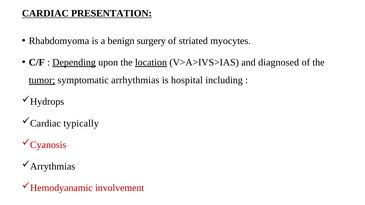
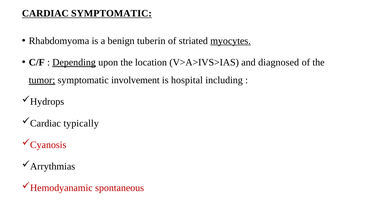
CARDIAC PRESENTATION: PRESENTATION -> SYMPTOMATIC (111, 13)
surgery: surgery -> tuberin (151, 41)
myocytes underline: none -> present (231, 41)
location underline: present -> none (151, 62)
arrhythmias: arrhythmias -> involvement (135, 80)
involvement: involvement -> spontaneous (120, 188)
